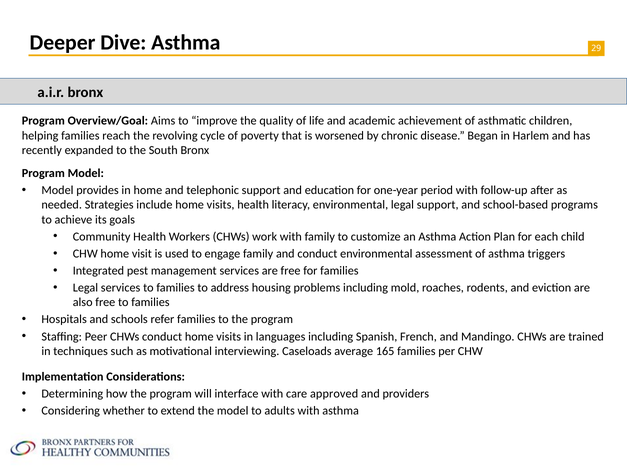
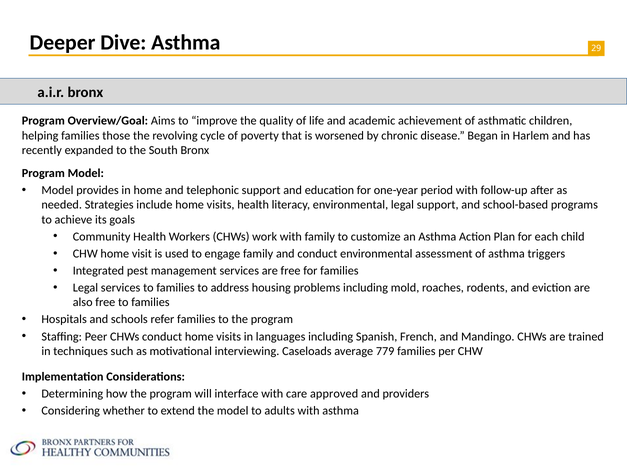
reach: reach -> those (116, 136)
165: 165 -> 779 (385, 351)
